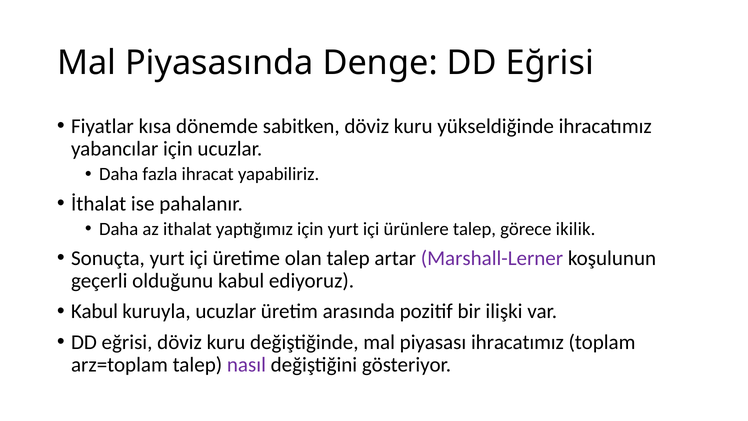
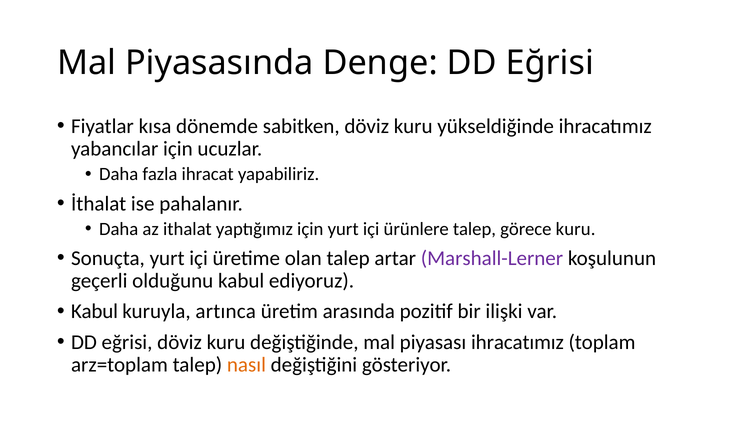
görece ikilik: ikilik -> kuru (576, 229)
kuruyla ucuzlar: ucuzlar -> artınca (226, 311)
nasıl colour: purple -> orange (246, 365)
